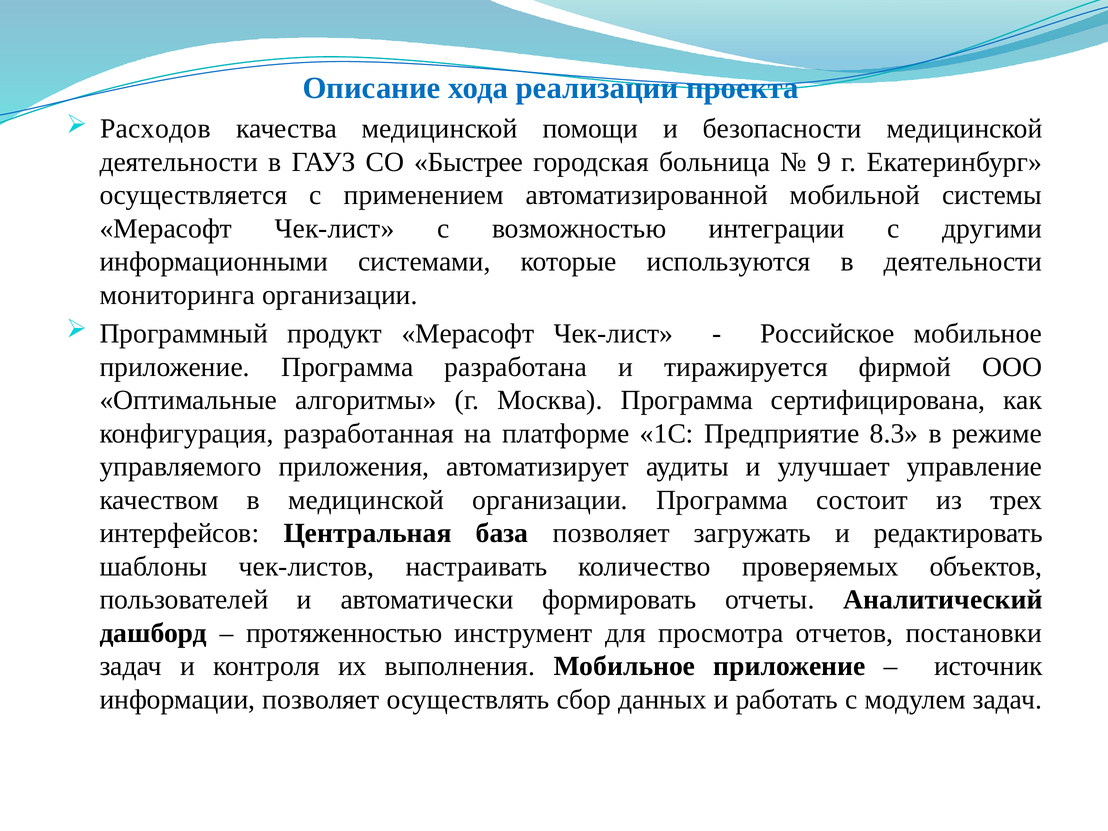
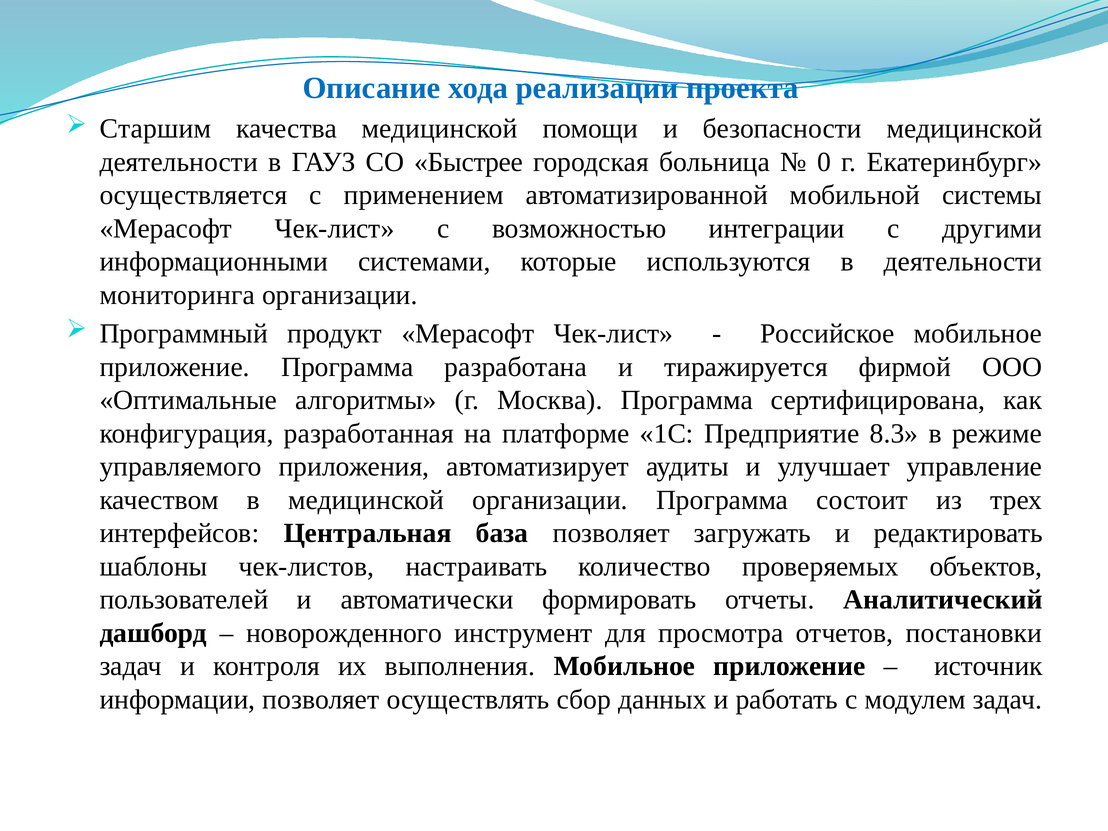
Расходов: Расходов -> Старшим (155, 129)
9: 9 -> 0 (824, 162)
протяженностью: протяженностью -> новорожденного (344, 633)
